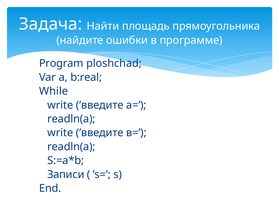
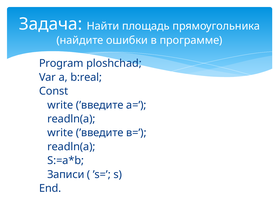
While: While -> Const (54, 91)
